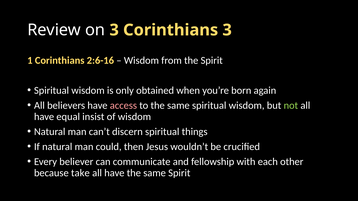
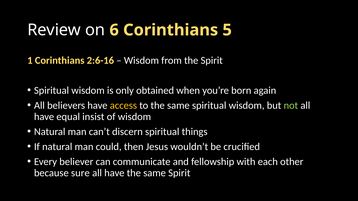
on 3: 3 -> 6 (114, 30)
Corinthians 3: 3 -> 5 (227, 30)
access colour: pink -> yellow (123, 106)
take: take -> sure (80, 173)
